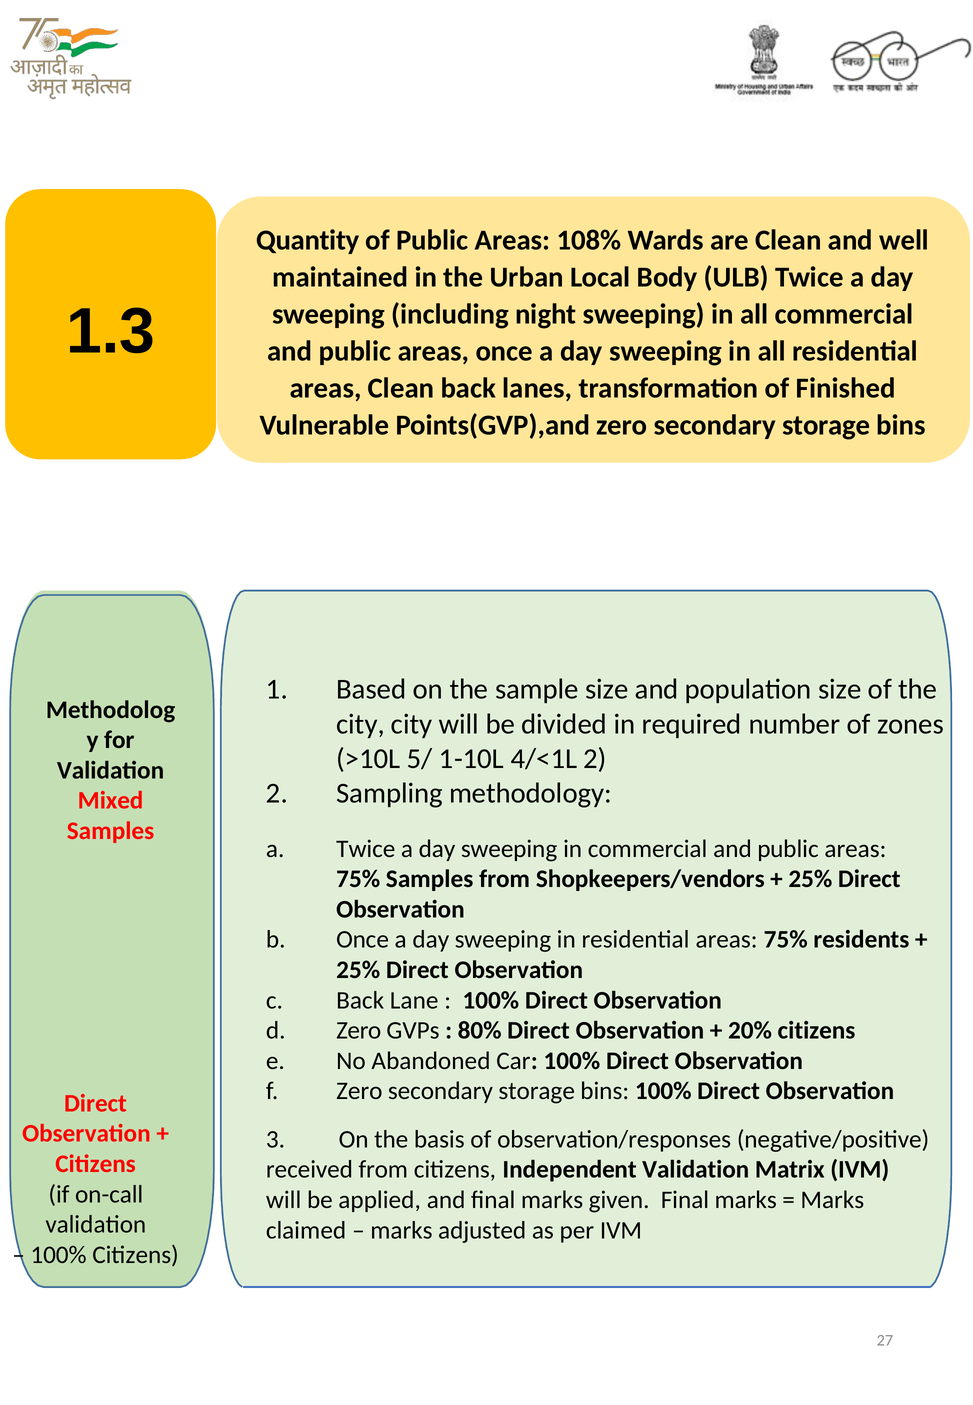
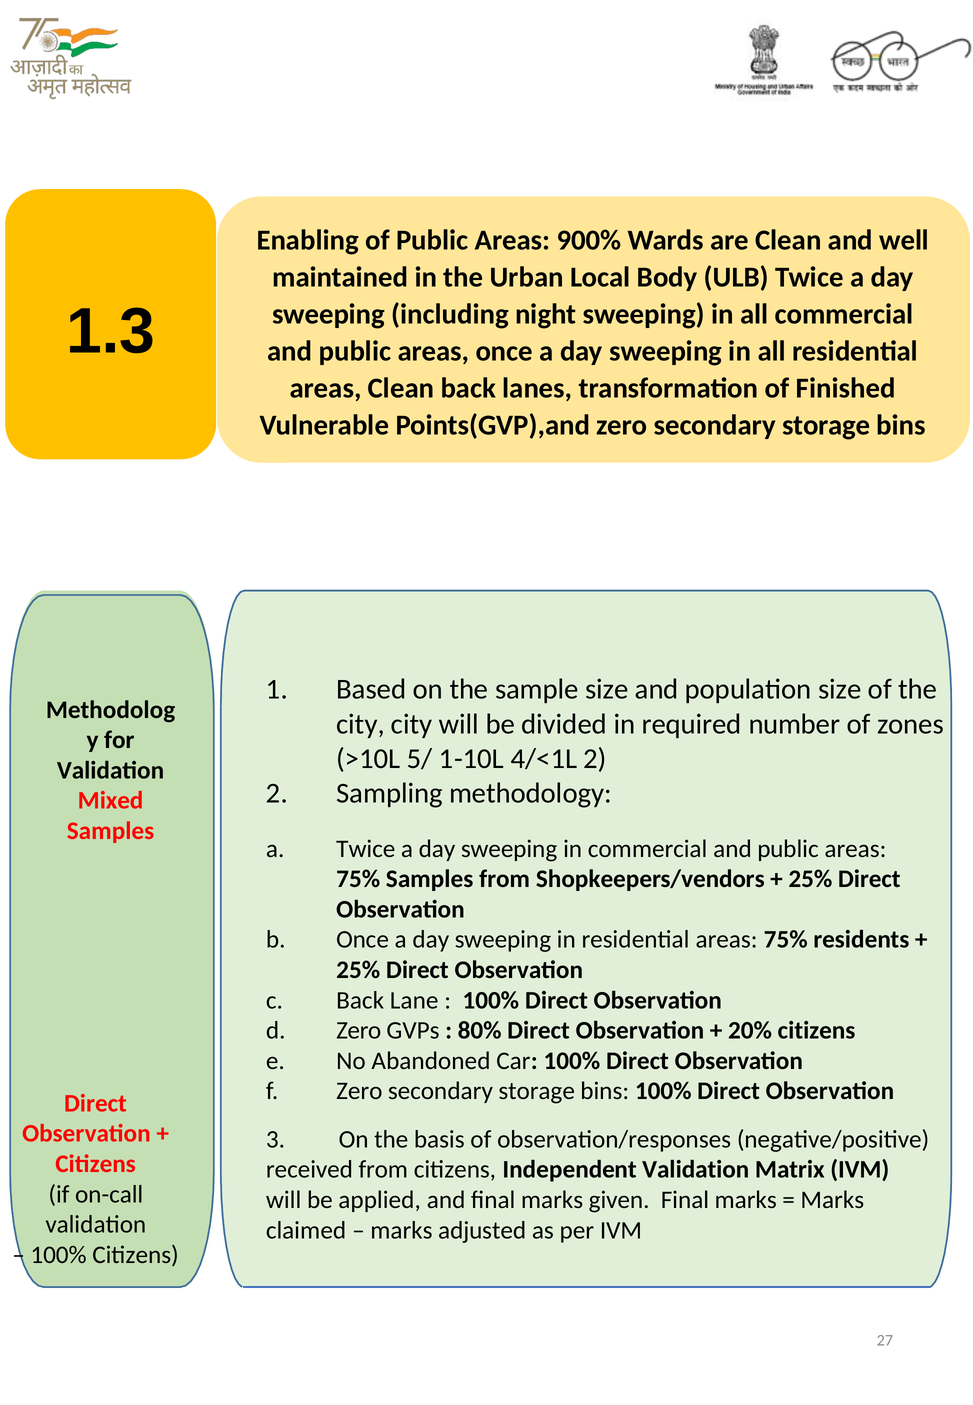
Quantity: Quantity -> Enabling (308, 240)
108%: 108% -> 900% (589, 240)
